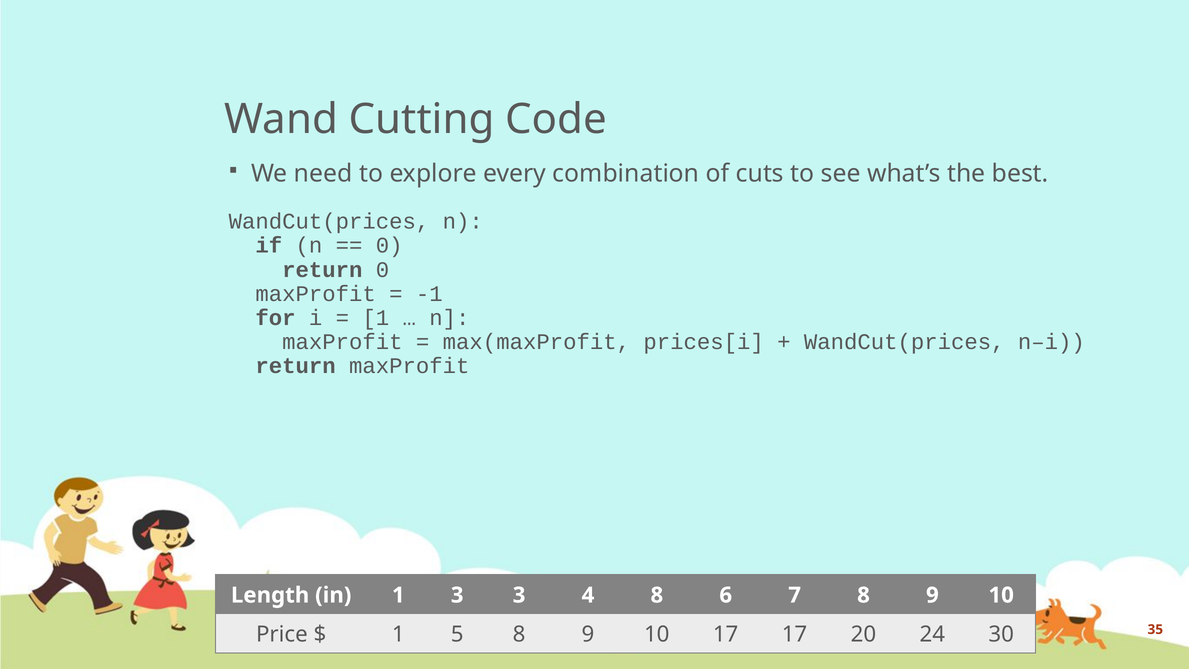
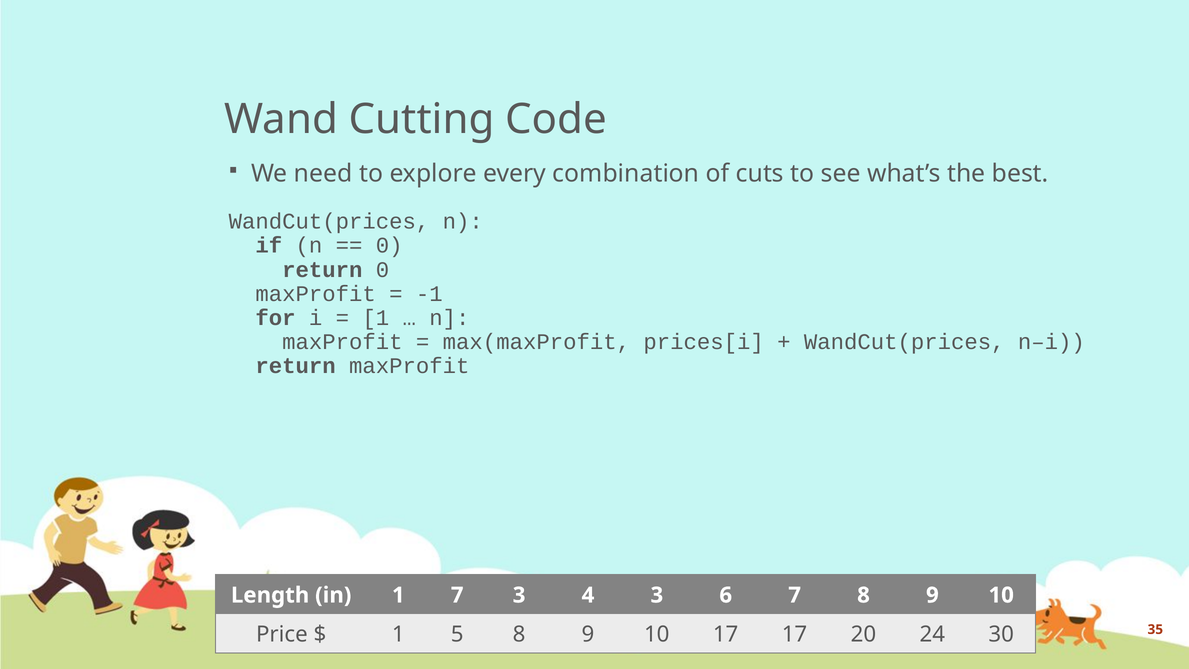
1 3: 3 -> 7 (457, 595)
4 8: 8 -> 3 (657, 595)
